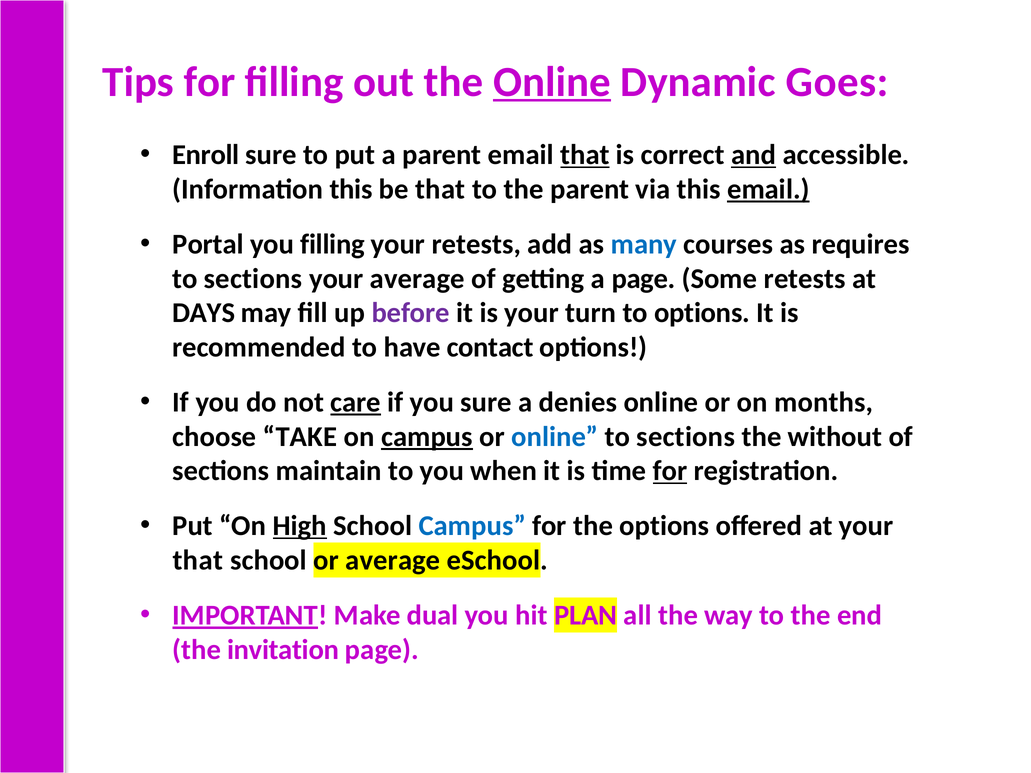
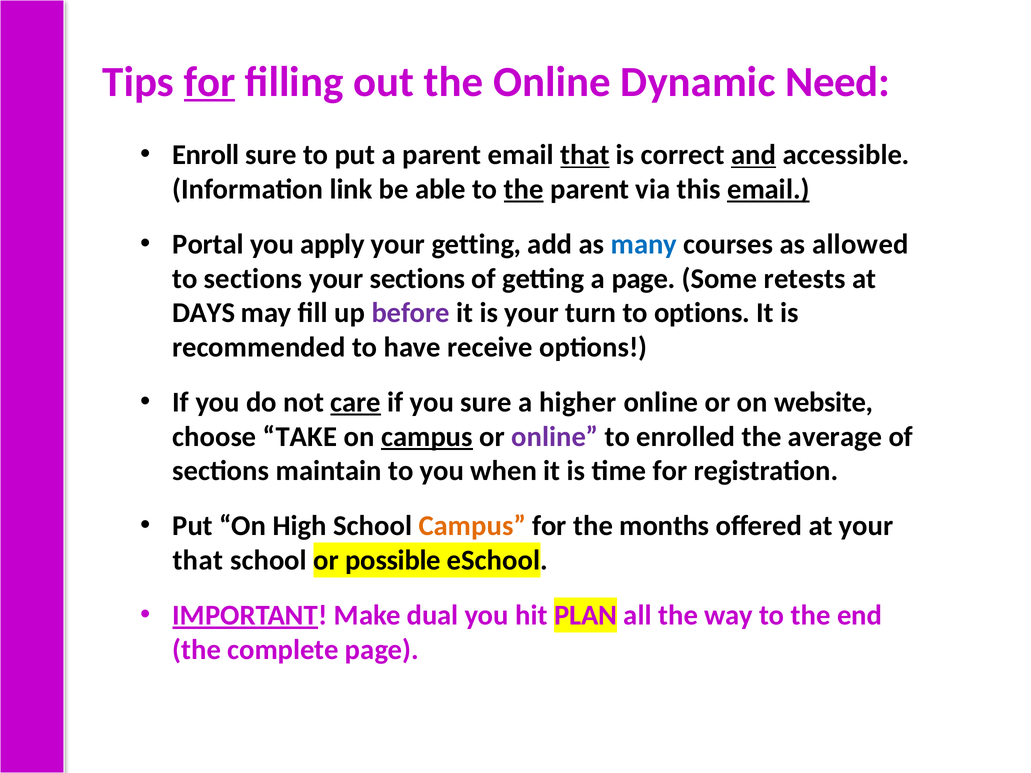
for underline: none -> present (210, 82)
Online underline: present -> none (552, 82)
Goes: Goes -> Need (838, 82)
Information this: this -> link (351, 189)
be that: that -> able (440, 189)
the underline: none -> present (524, 189)
you filling: filling -> apply (333, 244)
your retests: retests -> getting (476, 244)
requires: requires -> allowed (860, 244)
your average: average -> sections (417, 279)
contact: contact -> receive (490, 347)
denies: denies -> higher (578, 402)
months: months -> website (824, 402)
online colour: blue -> purple (555, 437)
sections: sections -> enrolled (686, 437)
without: without -> average (835, 437)
for underline: present -> none (670, 471)
High underline: present -> none (300, 526)
Campus colour: blue -> orange (472, 526)
the options: options -> months (664, 526)
or average: average -> possible (393, 561)
invitation: invitation -> complete (283, 650)
